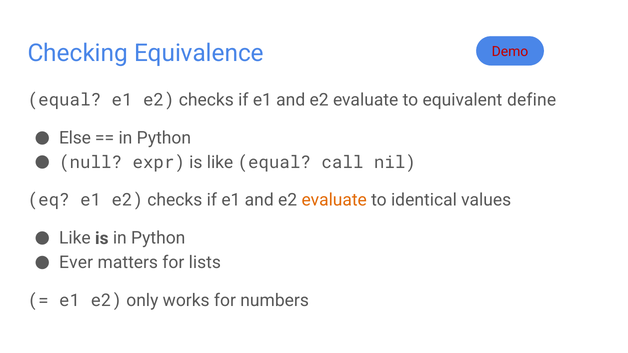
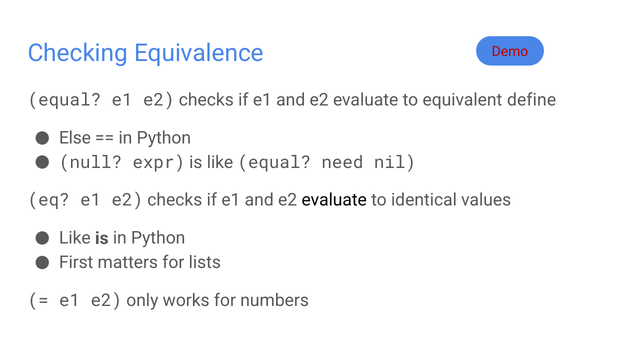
call: call -> need (342, 162)
evaluate colour: orange -> black (334, 200)
Ever: Ever -> First (76, 262)
